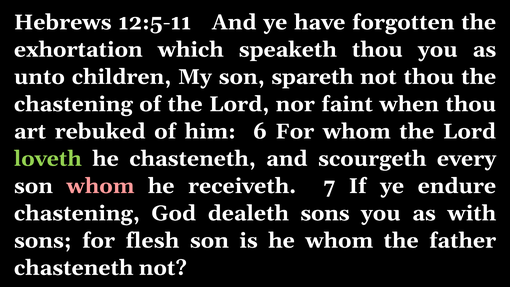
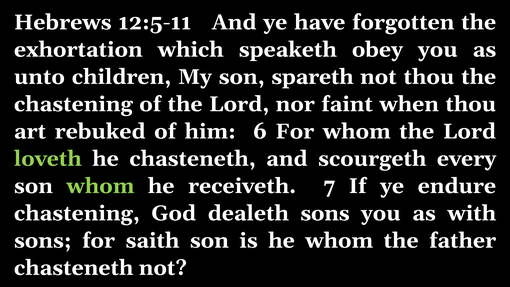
speaketh thou: thou -> obey (377, 50)
whom colour: pink -> light green (100, 186)
flesh: flesh -> saith (152, 240)
